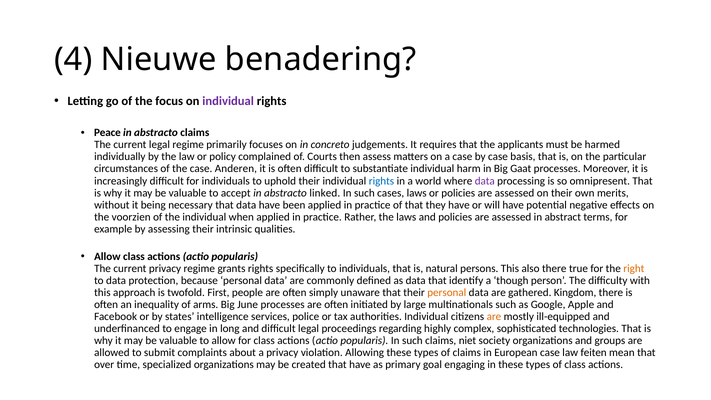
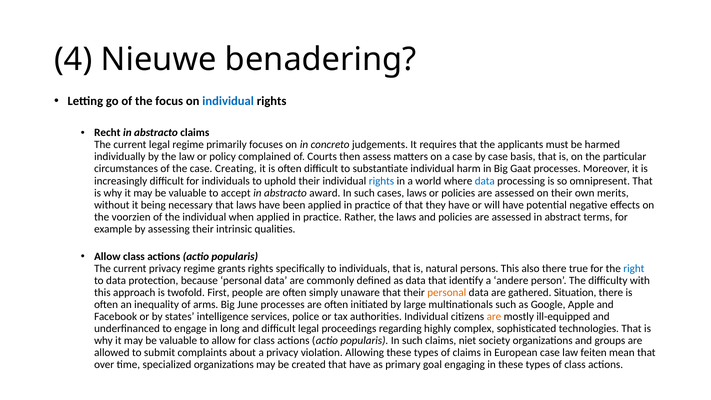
individual colour: purple -> blue (228, 101)
Peace: Peace -> Recht (107, 133)
Anderen: Anderen -> Creating (236, 169)
data colour: purple -> blue (485, 181)
linked: linked -> award (325, 193)
that data: data -> laws (246, 205)
right colour: orange -> blue (634, 269)
though: though -> andere (511, 281)
Kingdom: Kingdom -> Situation (575, 293)
